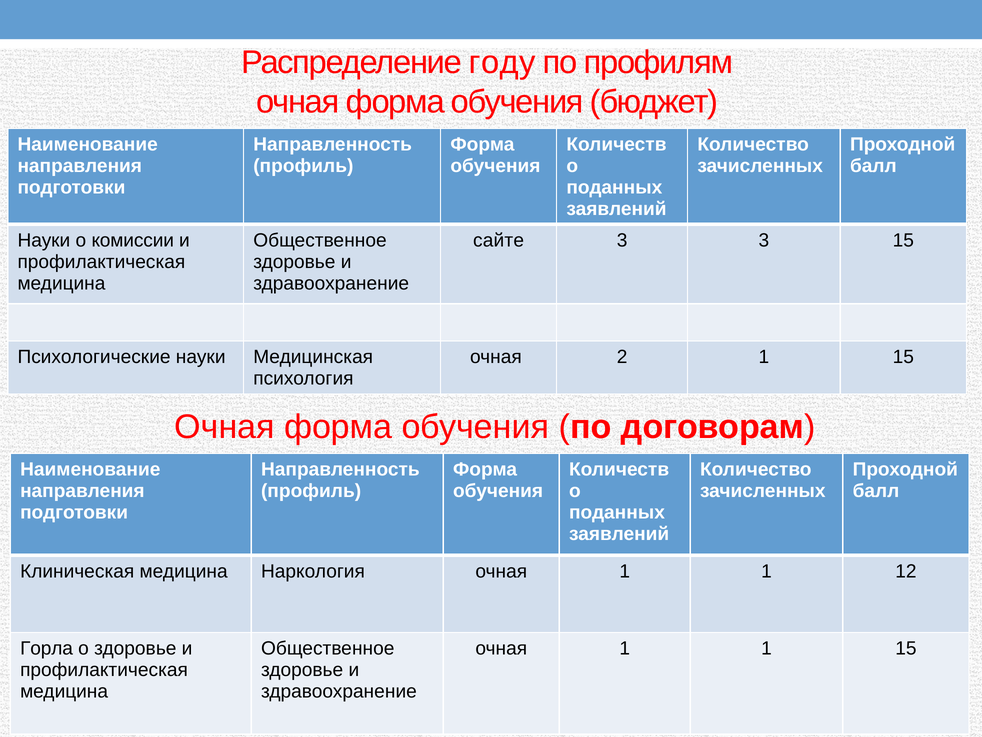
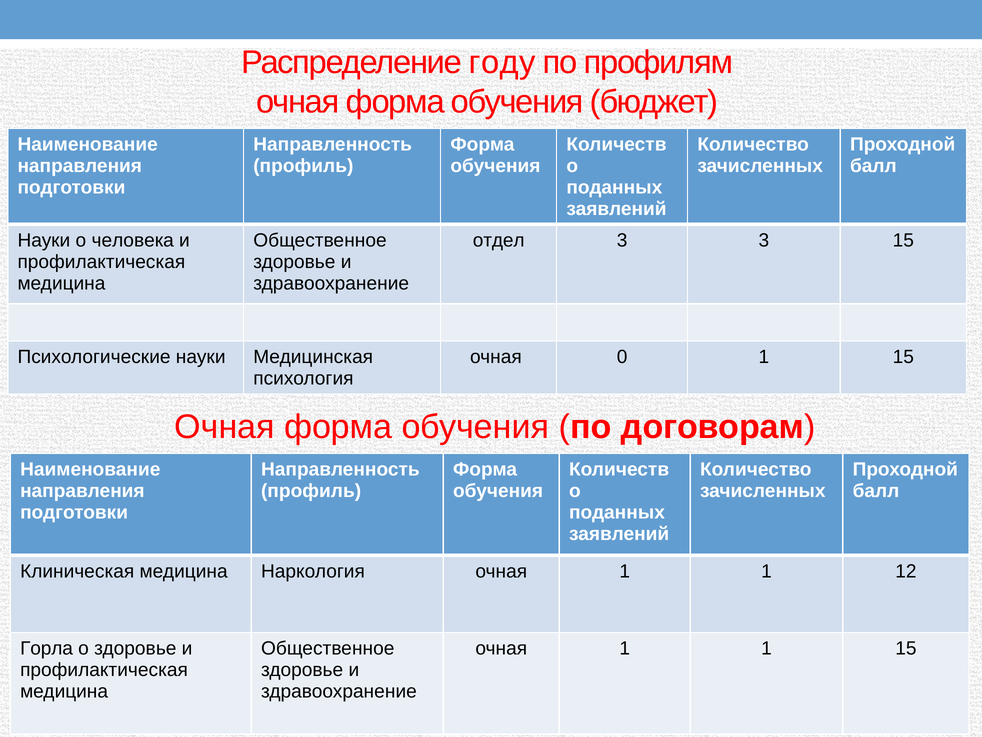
комиссии: комиссии -> человека (133, 240)
сайте: сайте -> отдел (499, 240)
2: 2 -> 0 (622, 357)
